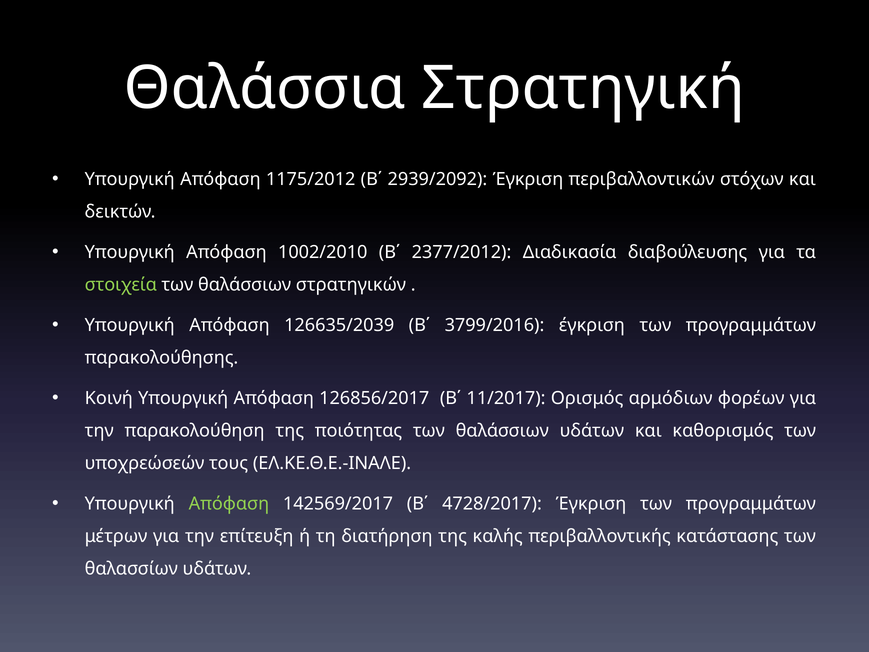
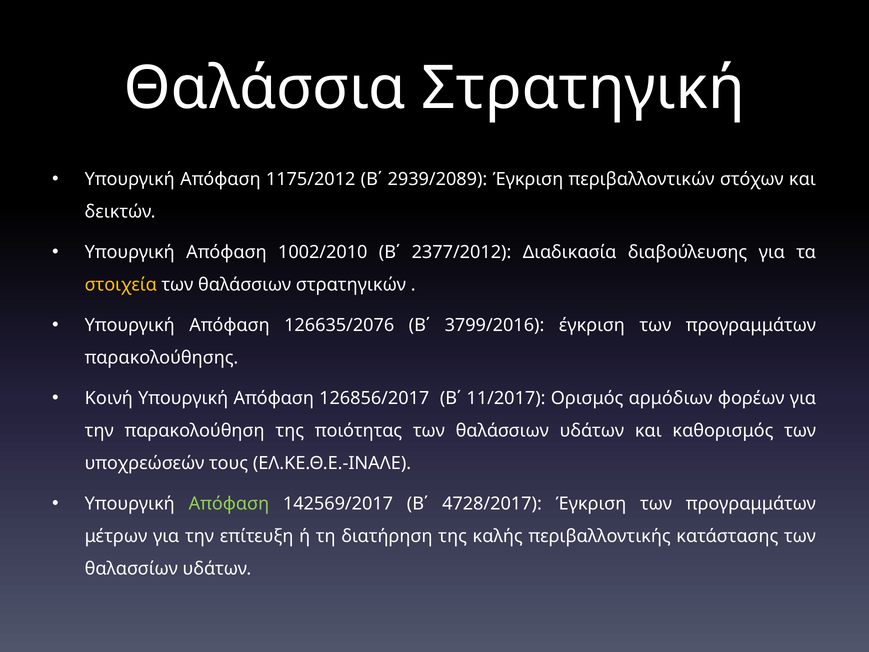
2939/2092: 2939/2092 -> 2939/2089 (437, 179)
στοιχεία colour: light green -> yellow (121, 285)
126635/2039: 126635/2039 -> 126635/2076 (339, 325)
